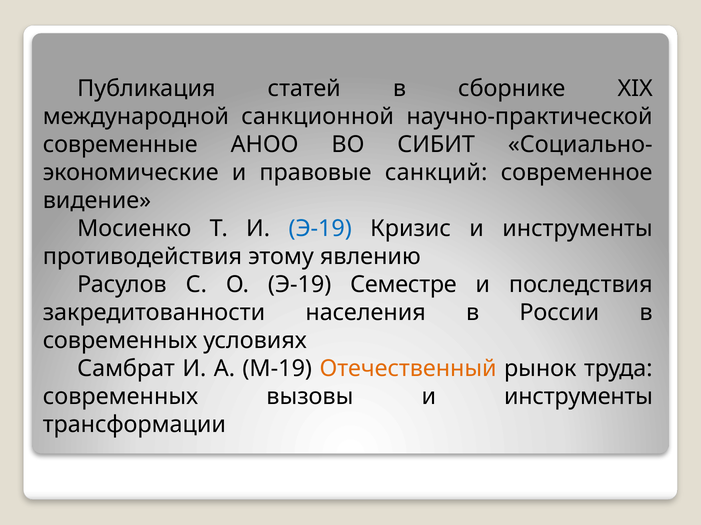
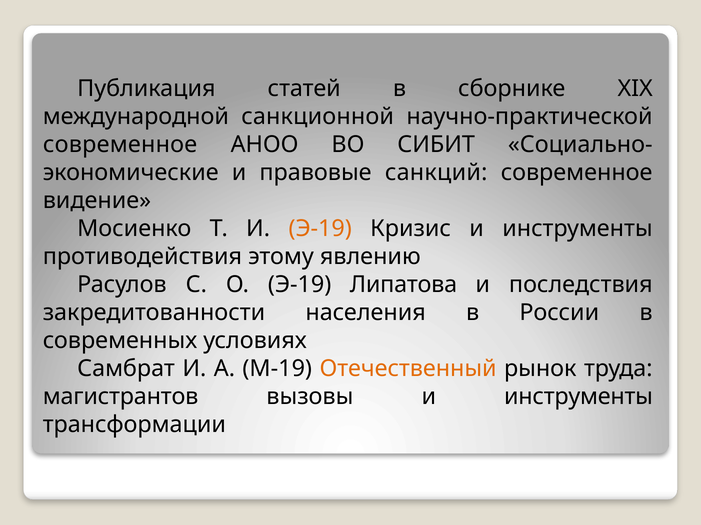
современные: современные -> современное (120, 145)
Э-19 colour: blue -> orange (320, 229)
Семестре: Семестре -> Липатова (403, 285)
современных: современных -> магистрантов (121, 397)
